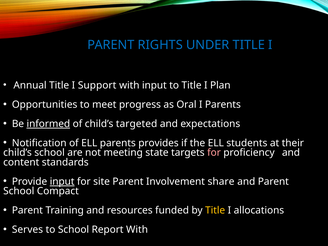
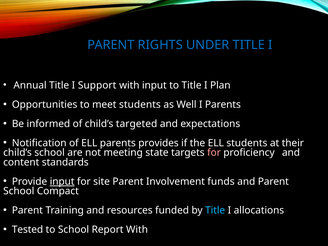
meet progress: progress -> students (140, 105)
Oral: Oral -> Well (186, 105)
informed underline: present -> none (48, 124)
share: share -> funds (221, 182)
Title colour: yellow -> light blue (215, 210)
Serves: Serves -> Tested (28, 230)
